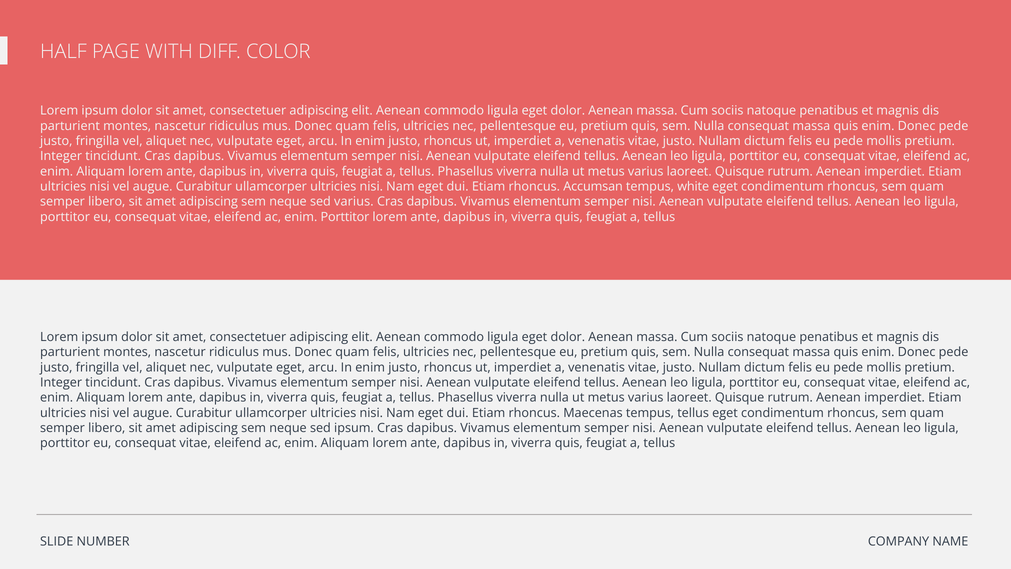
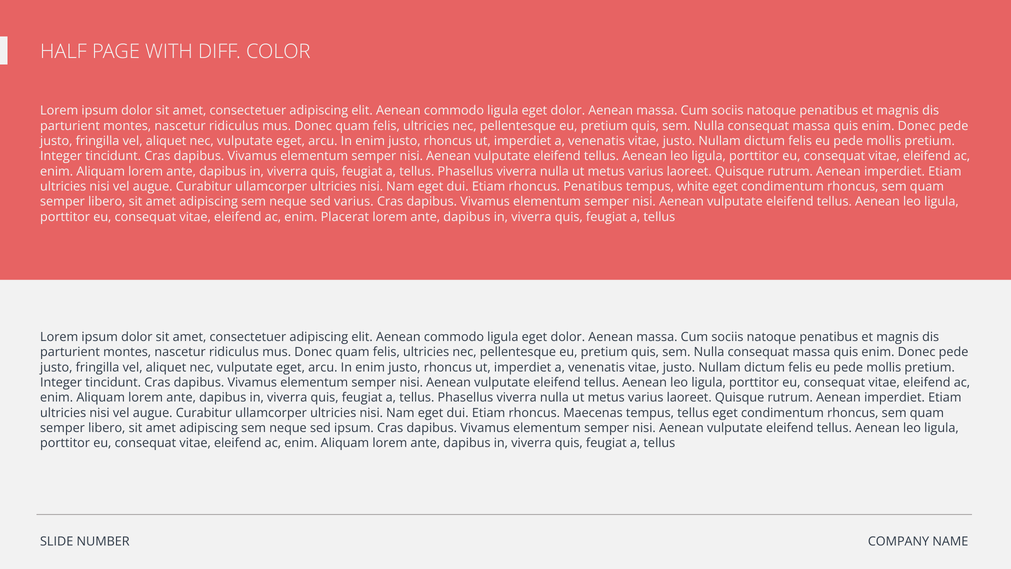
rhoncus Accumsan: Accumsan -> Penatibus (593, 186)
enim Porttitor: Porttitor -> Placerat (345, 217)
